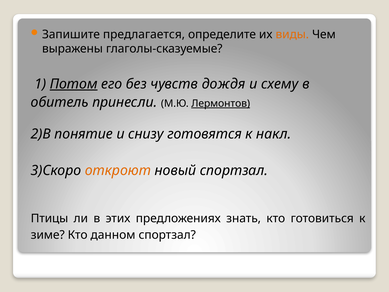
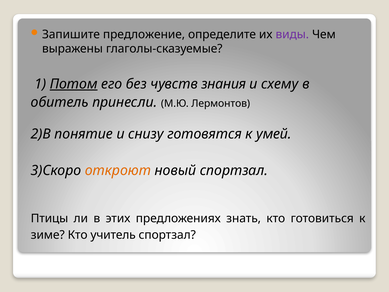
предлагается: предлагается -> предложение (144, 34)
виды colour: orange -> purple (292, 34)
дождя: дождя -> знания (224, 84)
Лермонтов underline: present -> none (221, 103)
накл: накл -> умей (274, 134)
данном: данном -> учитель (113, 235)
